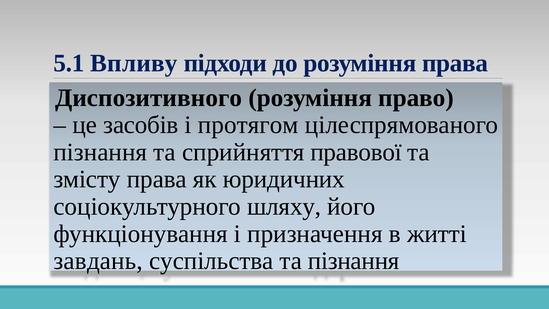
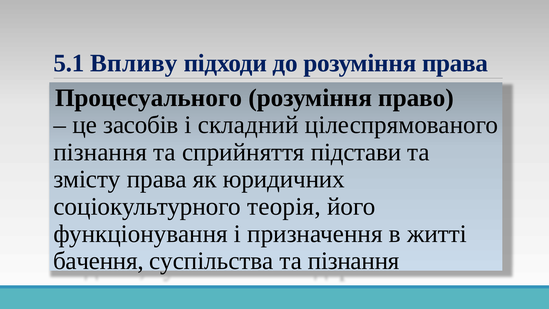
Диспозитивного: Диспозитивного -> Процесуального (149, 98)
протягом: протягом -> складний (248, 125)
правової: правової -> підстави (356, 152)
шляху: шляху -> теорія (284, 206)
завдань: завдань -> бачення (98, 261)
